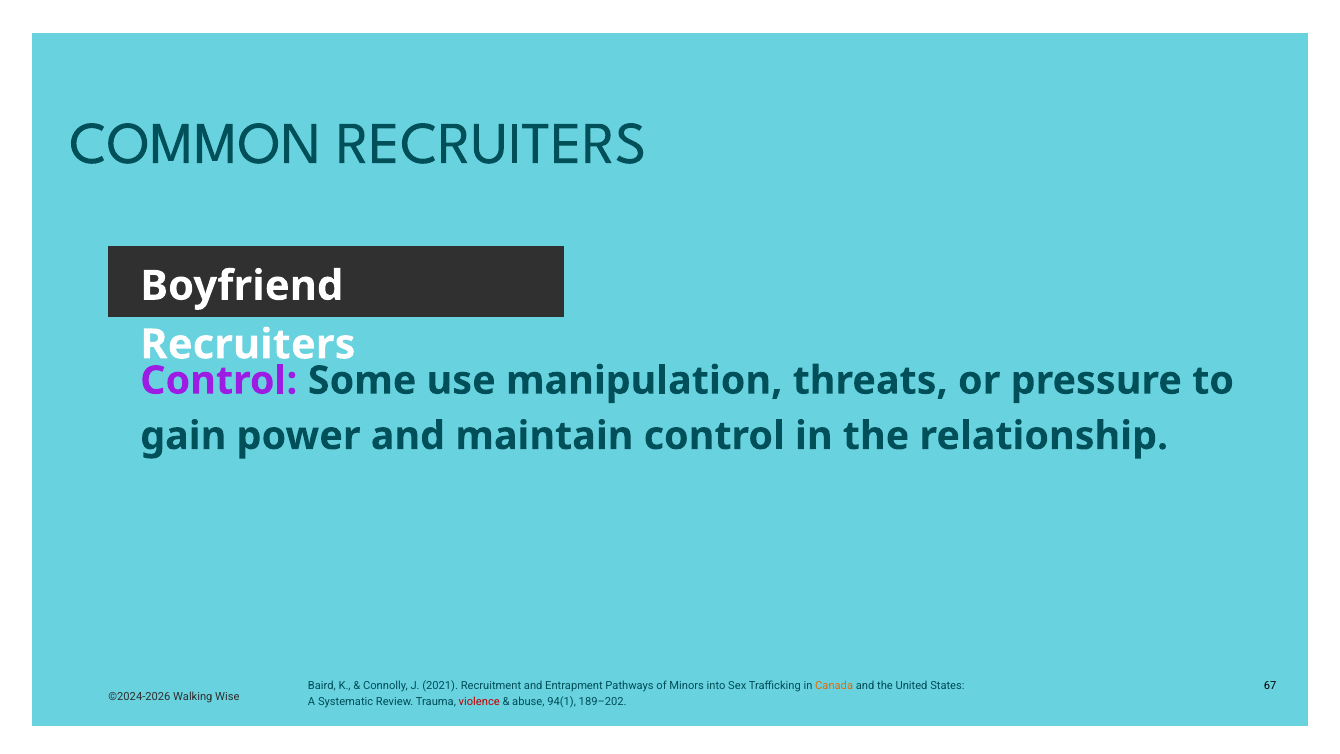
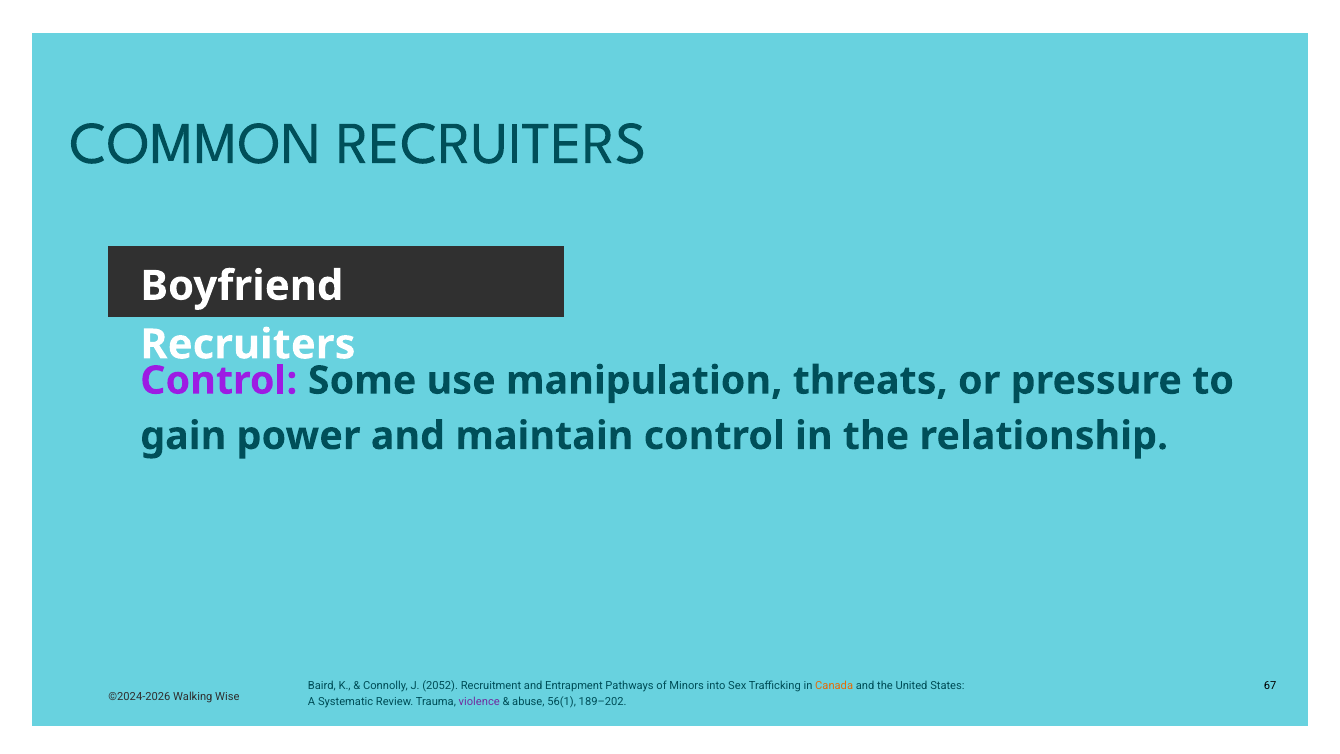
2021: 2021 -> 2052 (440, 686)
violence colour: red -> purple (479, 702)
94(1: 94(1 -> 56(1 (562, 702)
